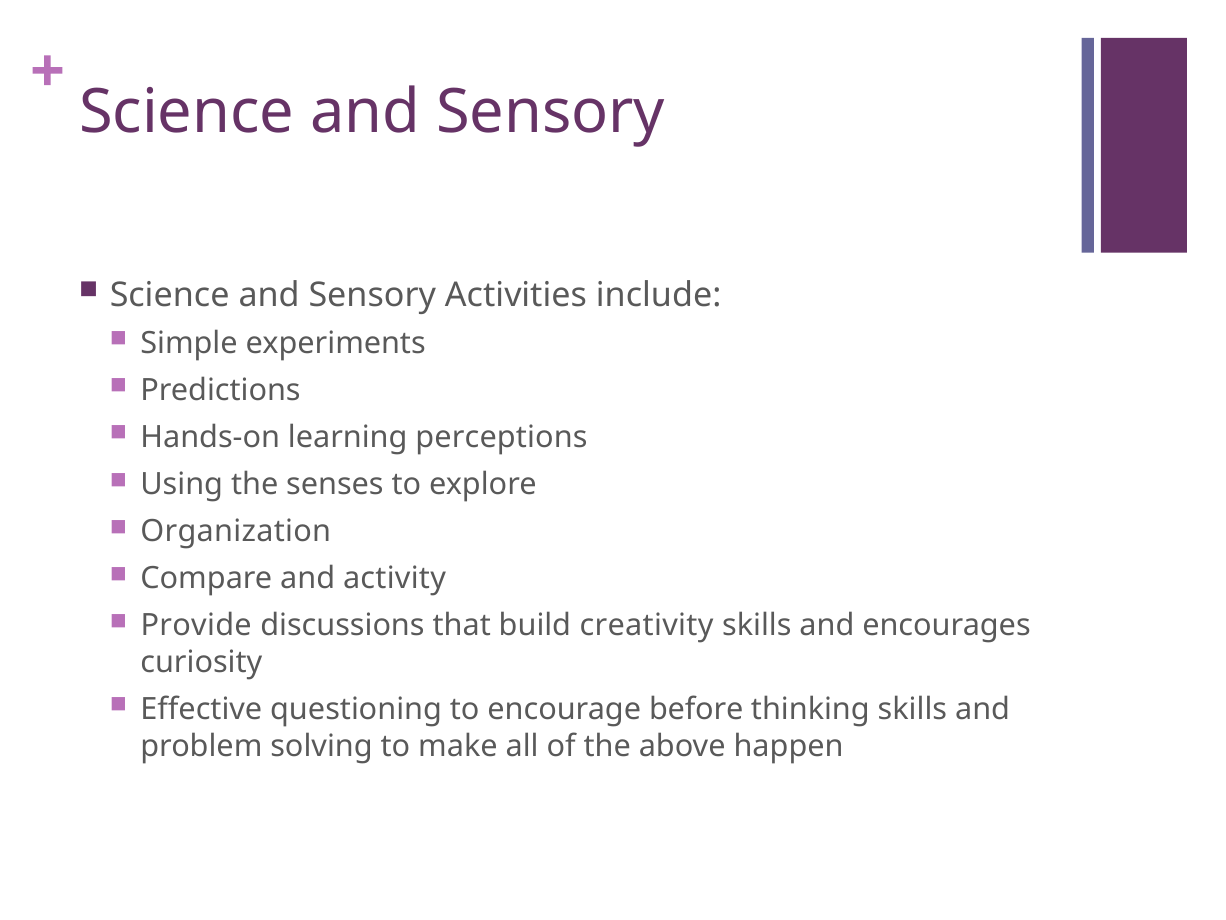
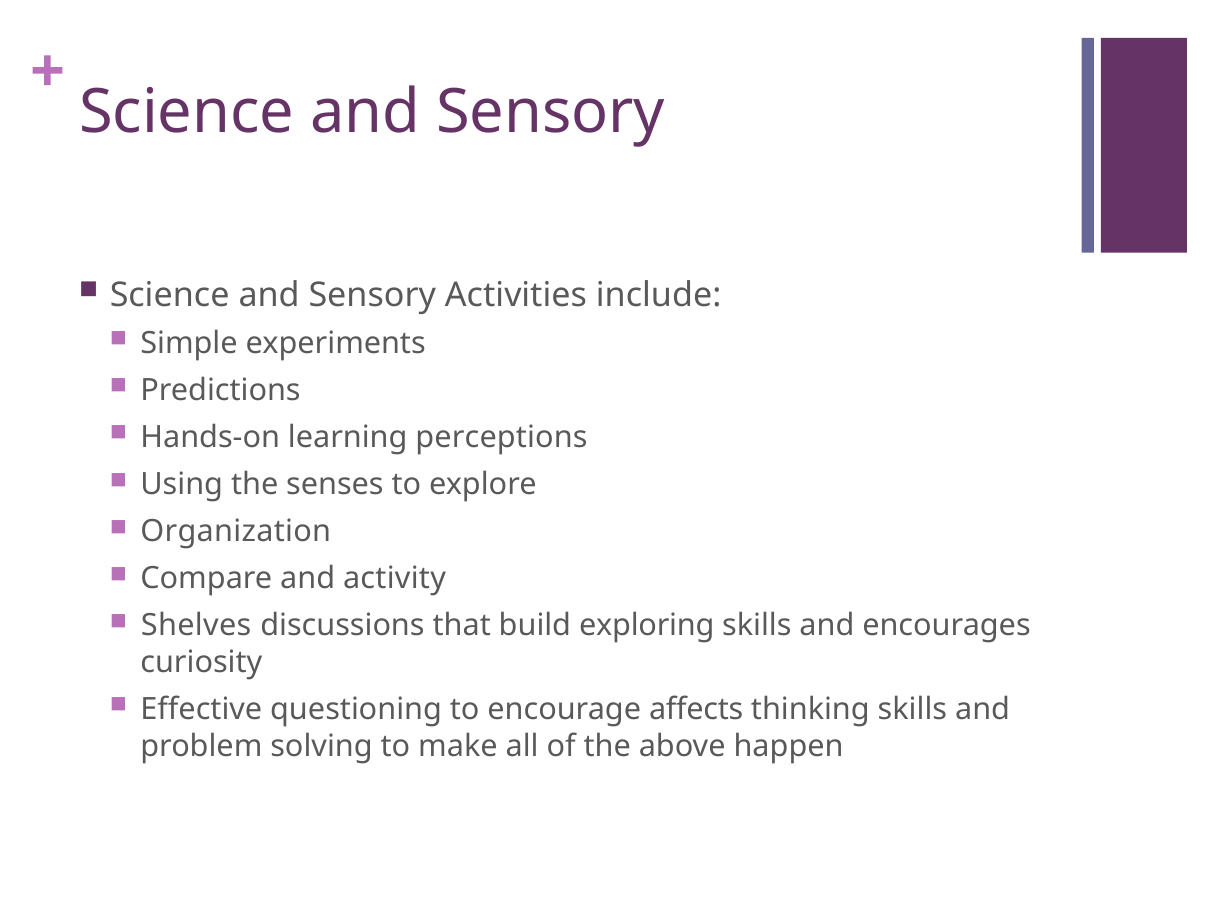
Provide: Provide -> Shelves (196, 626)
creativity: creativity -> exploring (647, 626)
before: before -> affects (696, 709)
